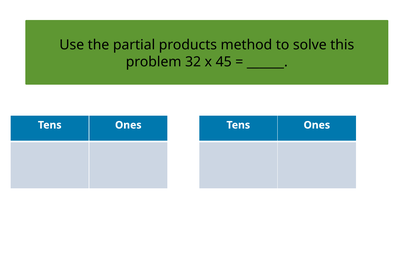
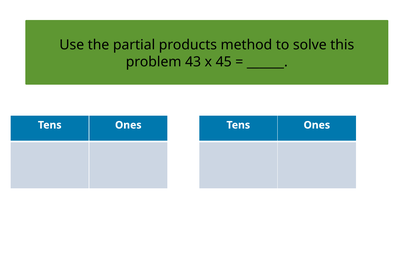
32: 32 -> 43 (193, 62)
